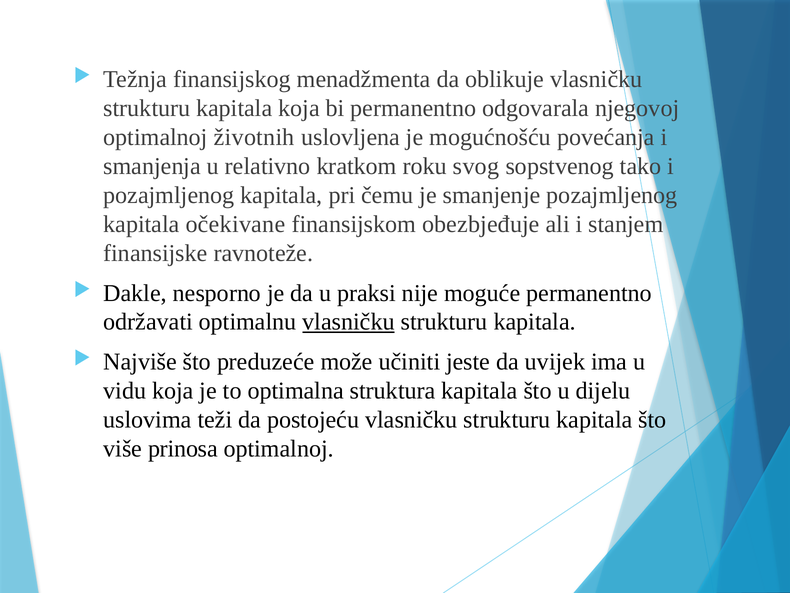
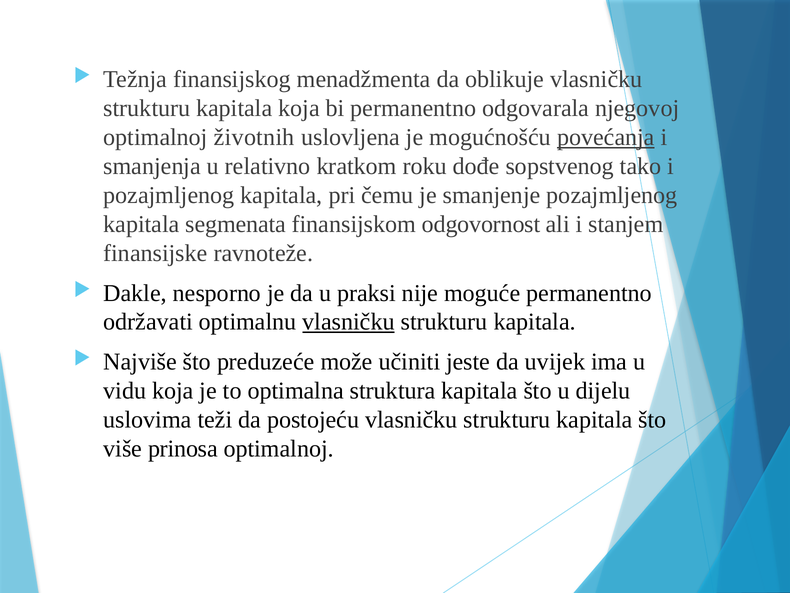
povećanja underline: none -> present (606, 137)
svog: svog -> dođe (476, 166)
očekivane: očekivane -> segmenata (236, 224)
obezbjeđuje: obezbjeđuje -> odgovornost (481, 224)
